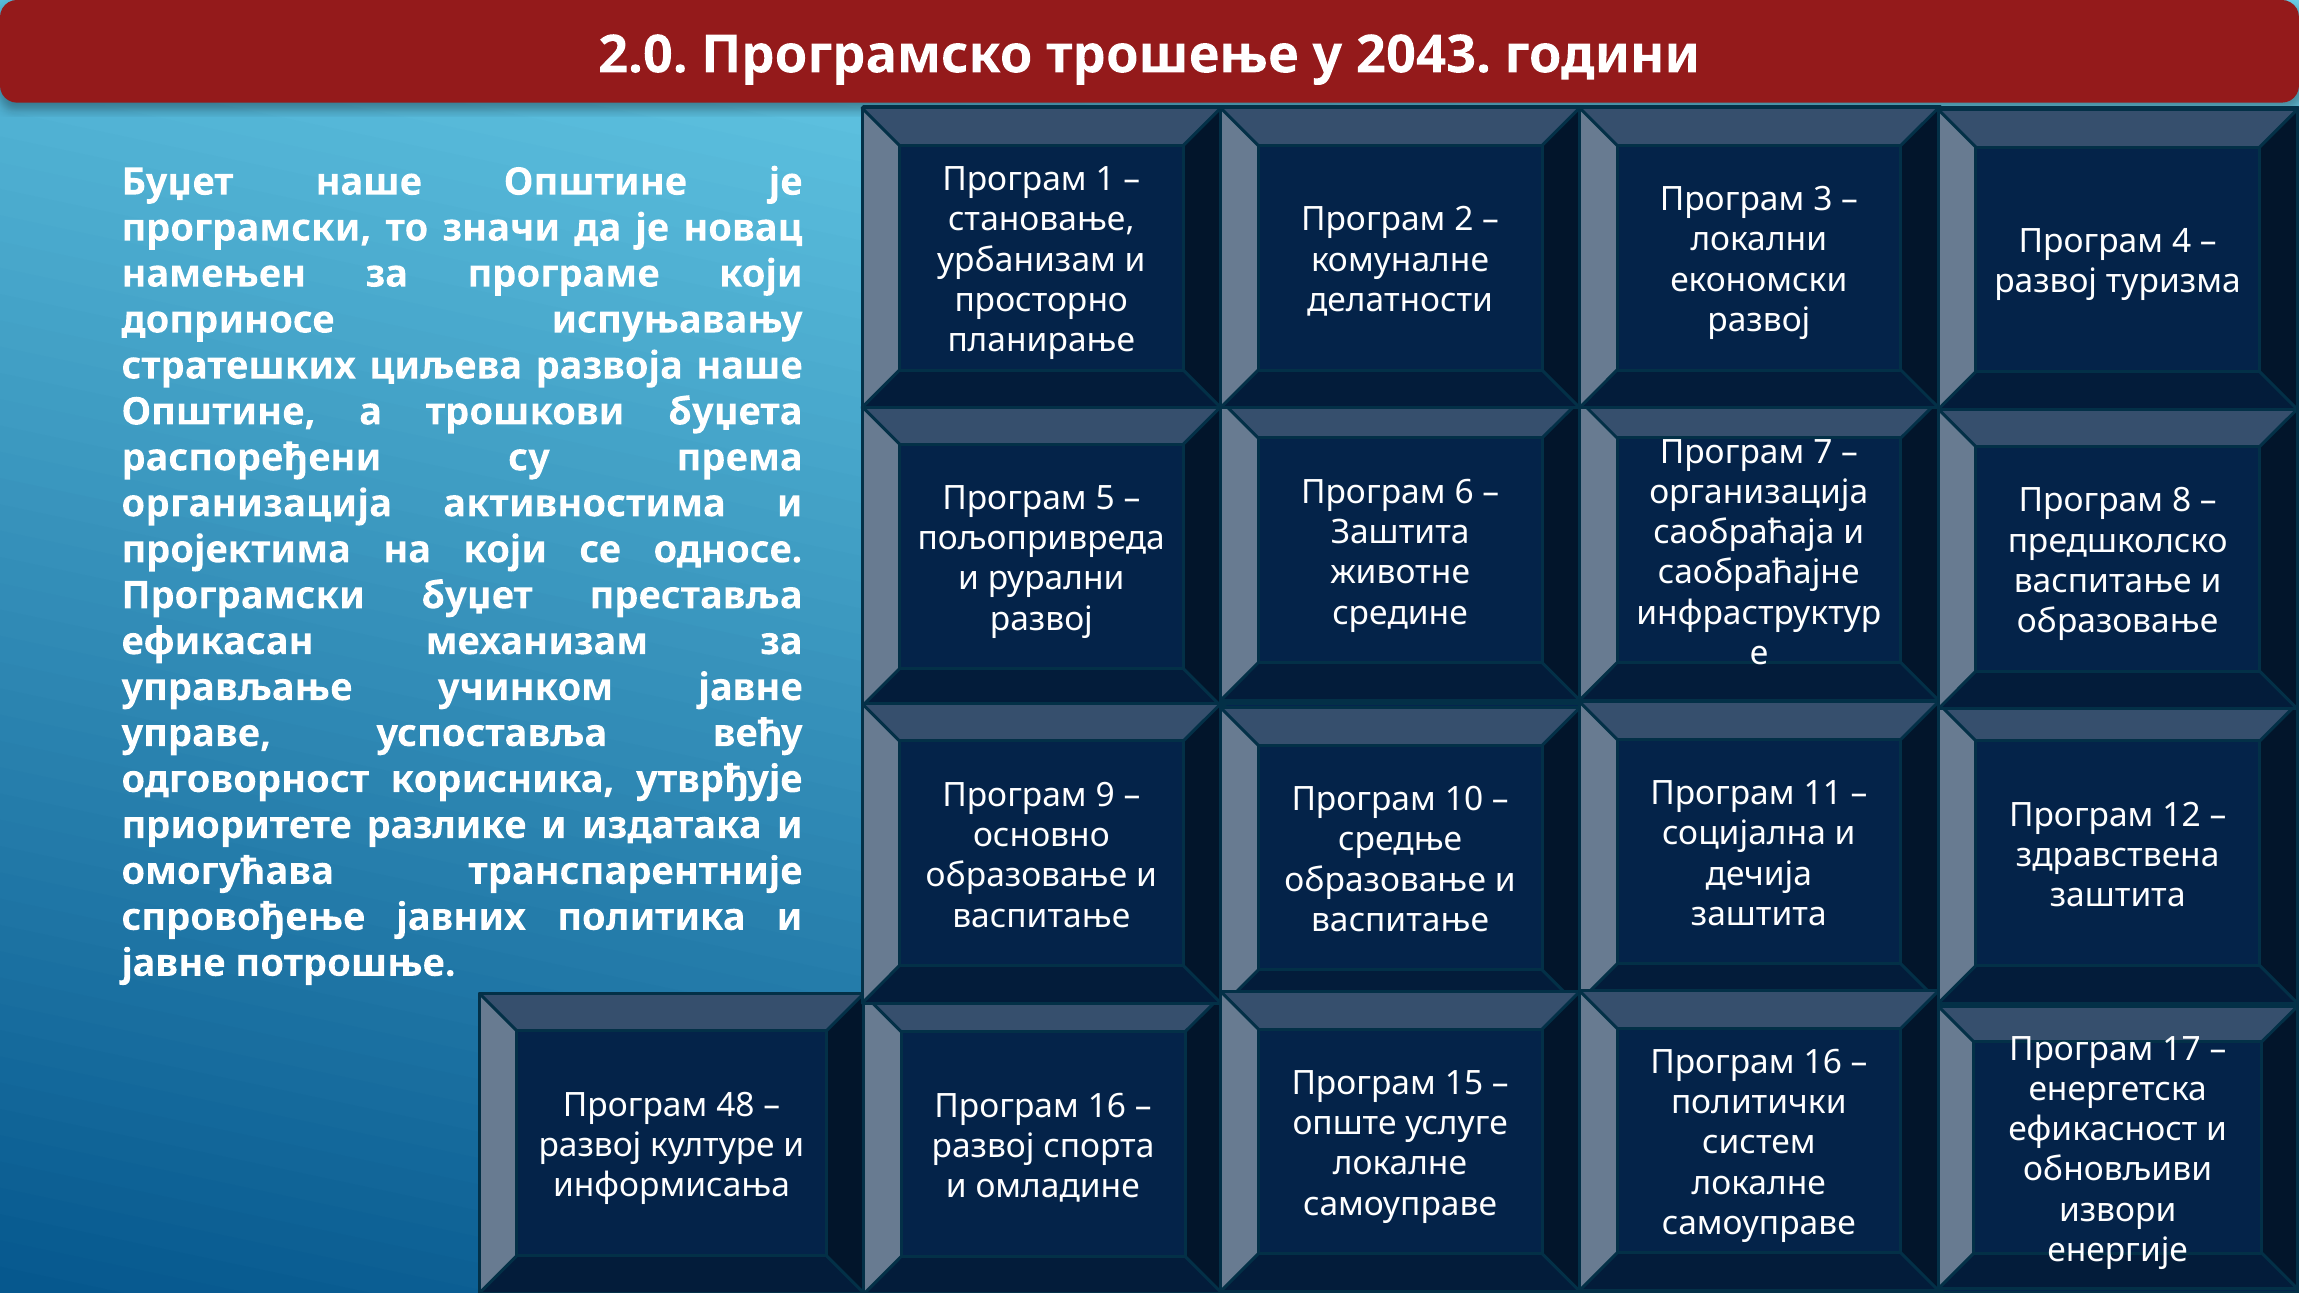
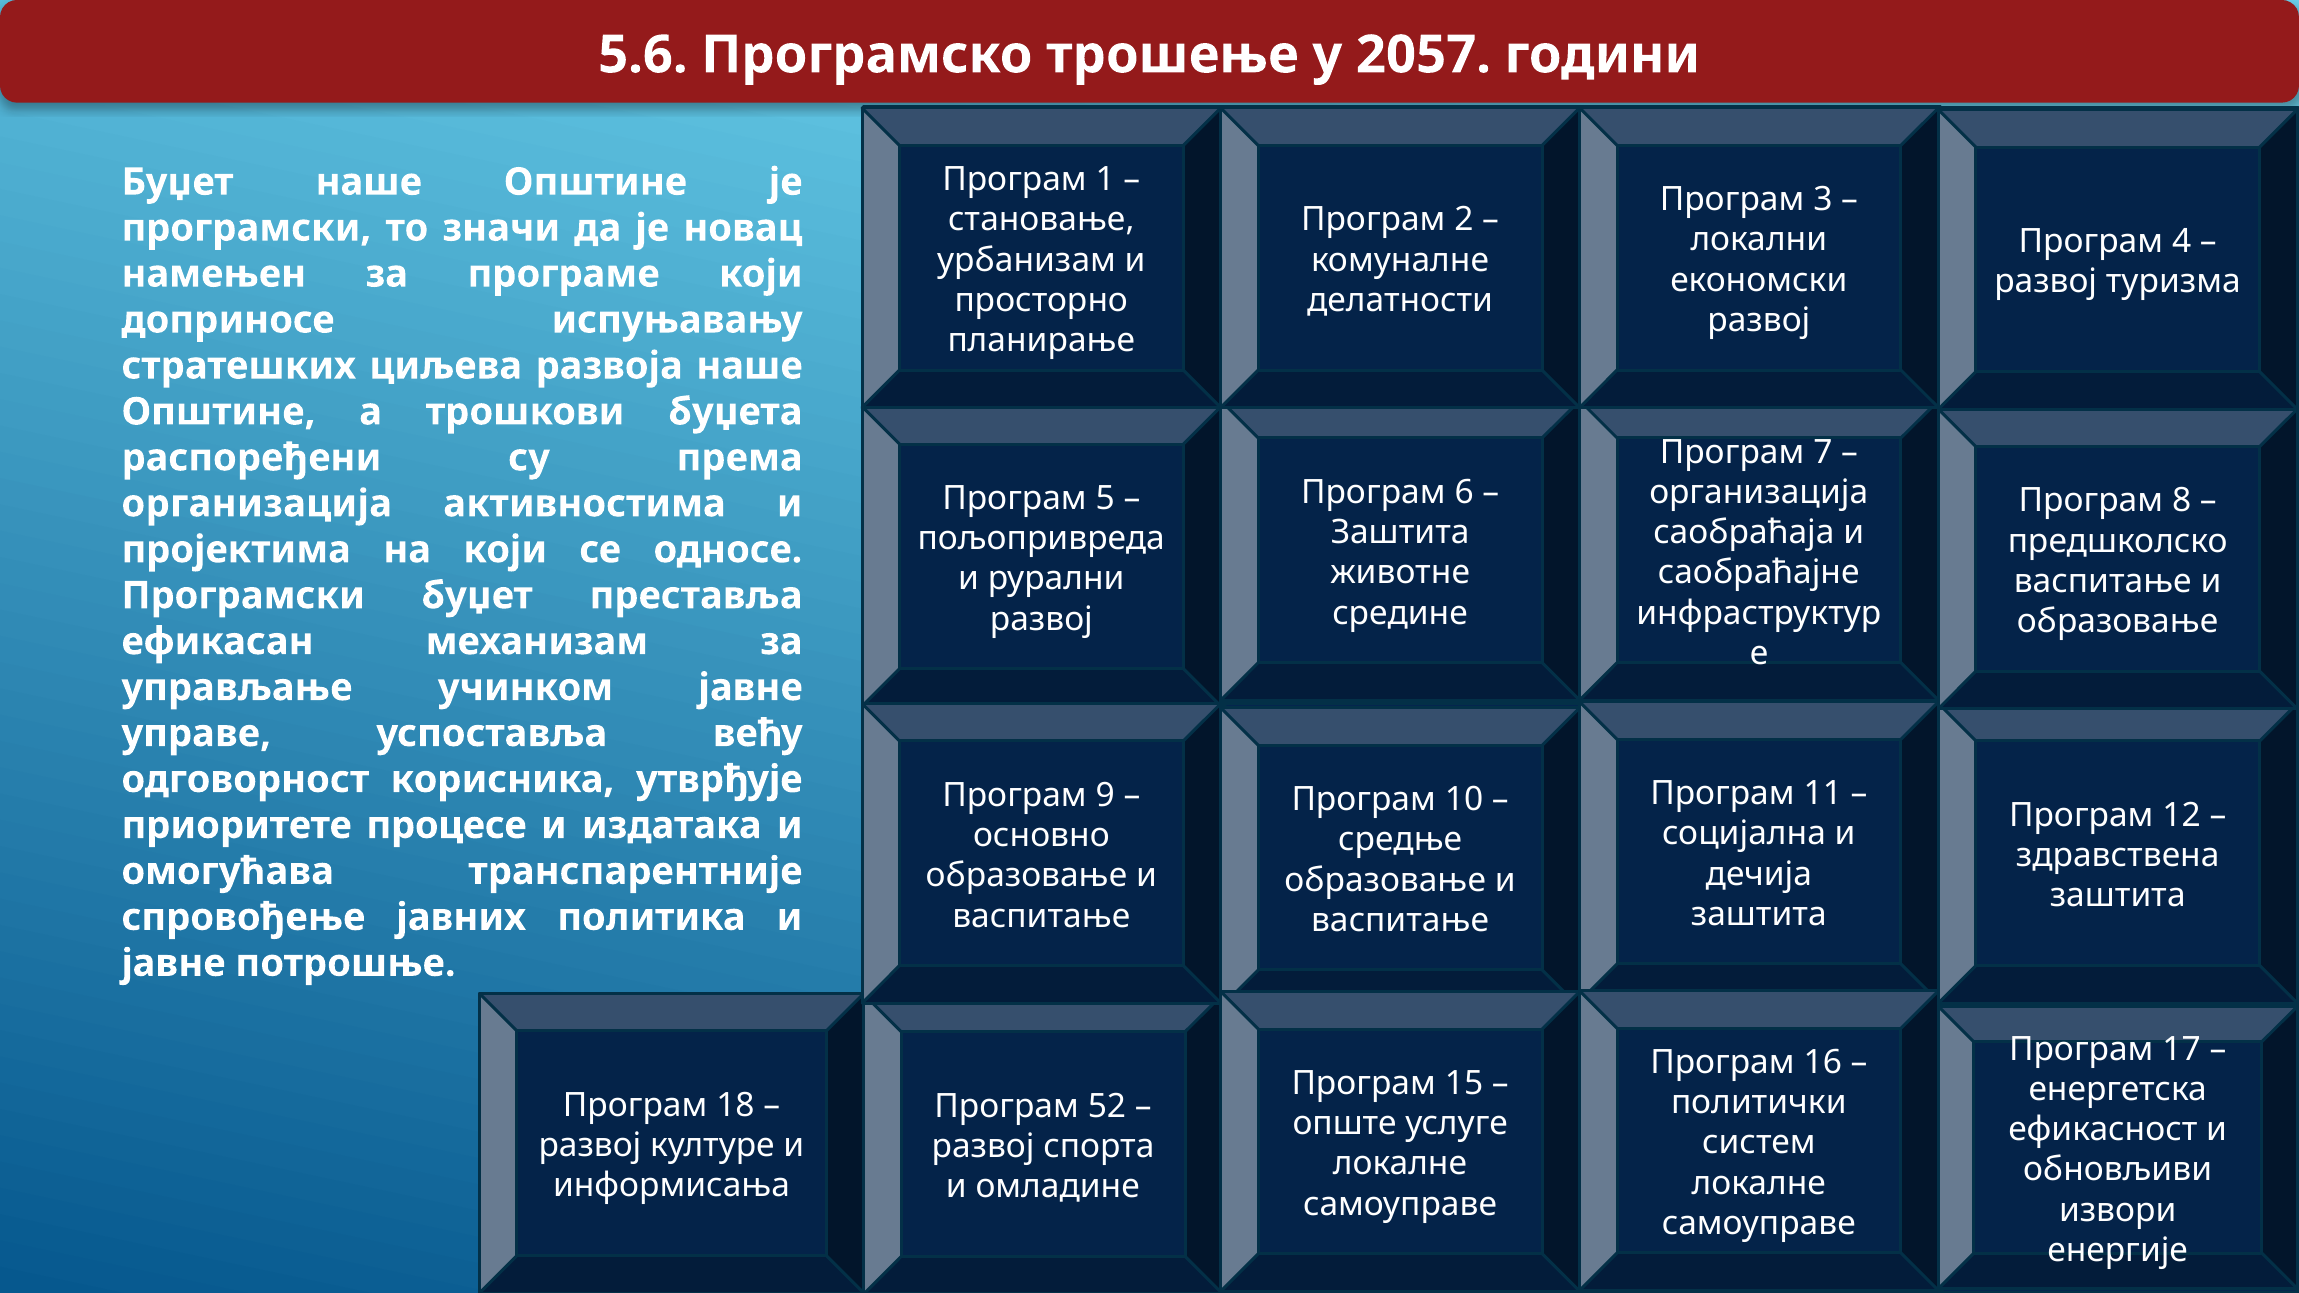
2.0: 2.0 -> 5.6 (643, 55)
2043: 2043 -> 2057 (1423, 55)
разлике: разлике -> процесе (447, 826)
48: 48 -> 18 (735, 1105)
16: 16 -> 52 (1107, 1106)
